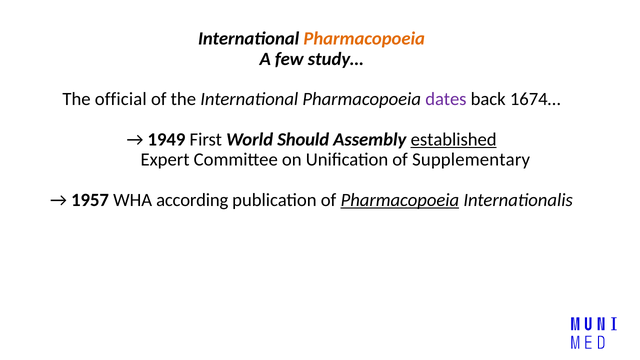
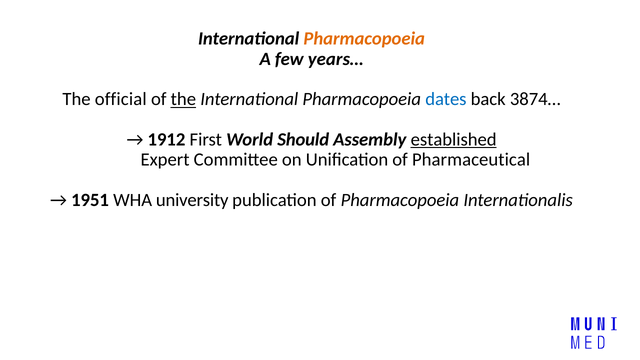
study…: study… -> years… (336, 59)
the underline: none -> present (183, 99)
dates colour: purple -> blue (446, 99)
1674…: 1674… -> 3874… (535, 99)
1949: 1949 -> 1912 (166, 140)
Supplementary: Supplementary -> Pharmaceutical (471, 160)
1957: 1957 -> 1951 (90, 200)
according: according -> university (192, 200)
Pharmacopoeia underline: present -> none (400, 200)
